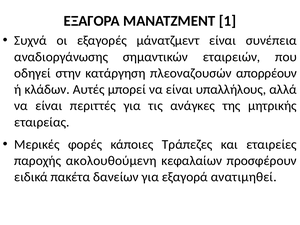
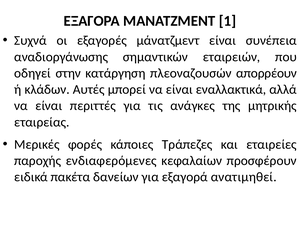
υπαλλήλους: υπαλλήλους -> εναλλακτικά (231, 90)
ακολουθούμενη: ακολουθούμενη -> ενδιαφερόμενες (111, 161)
